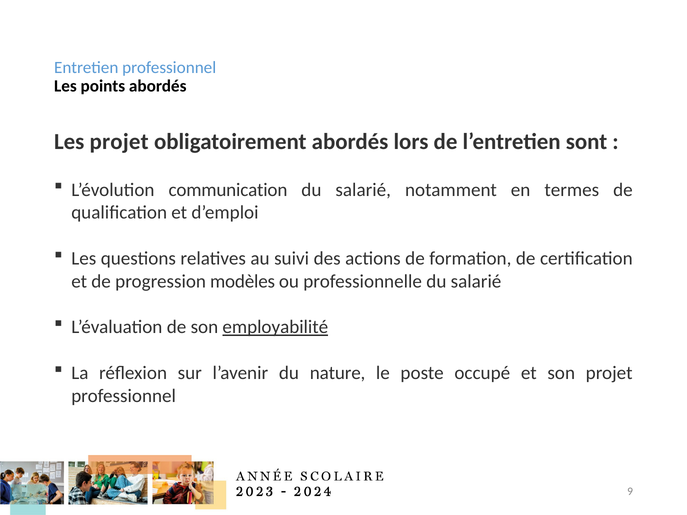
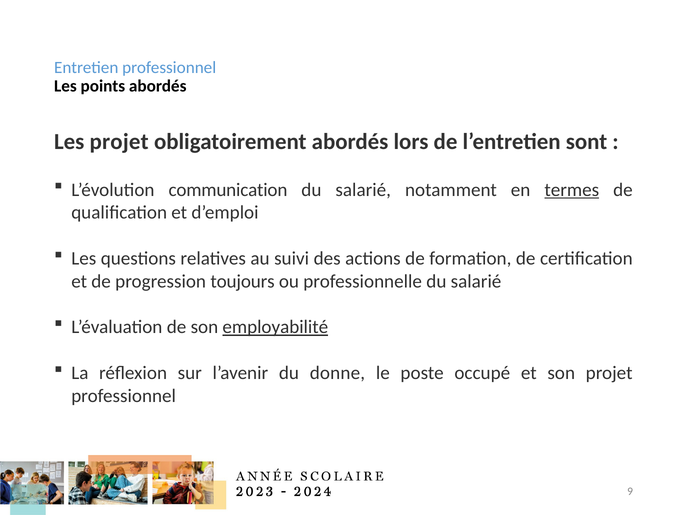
termes underline: none -> present (572, 190)
modèles: modèles -> toujours (243, 281)
nature: nature -> donne (337, 373)
